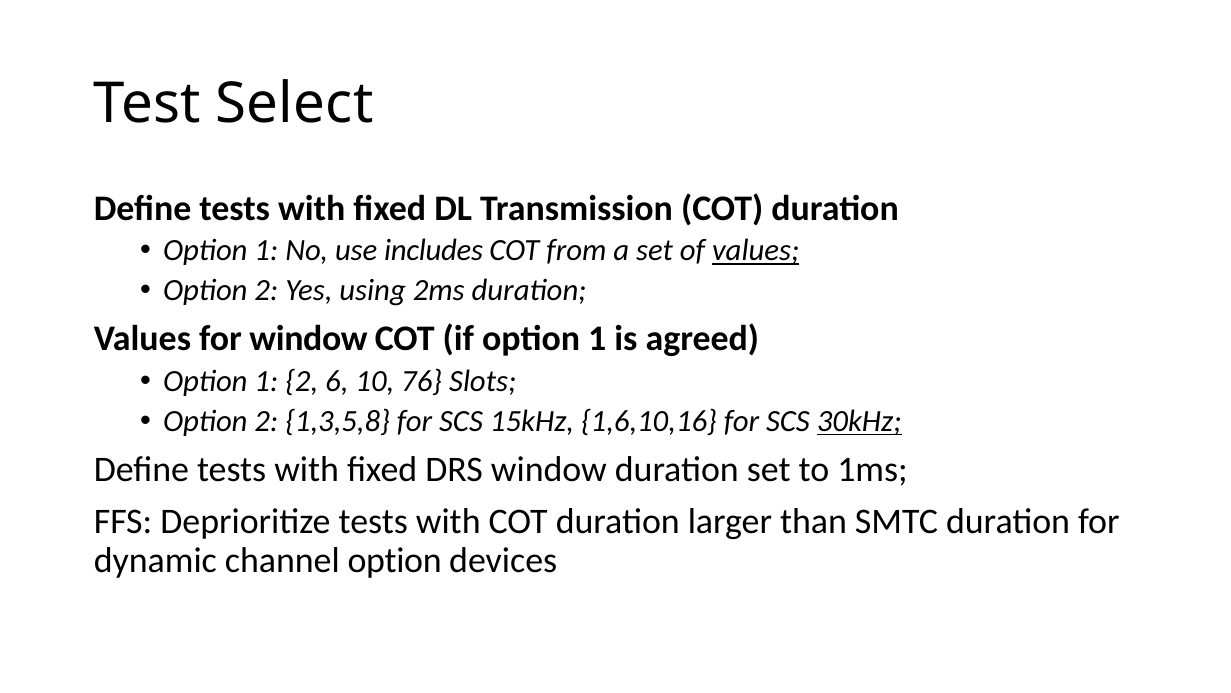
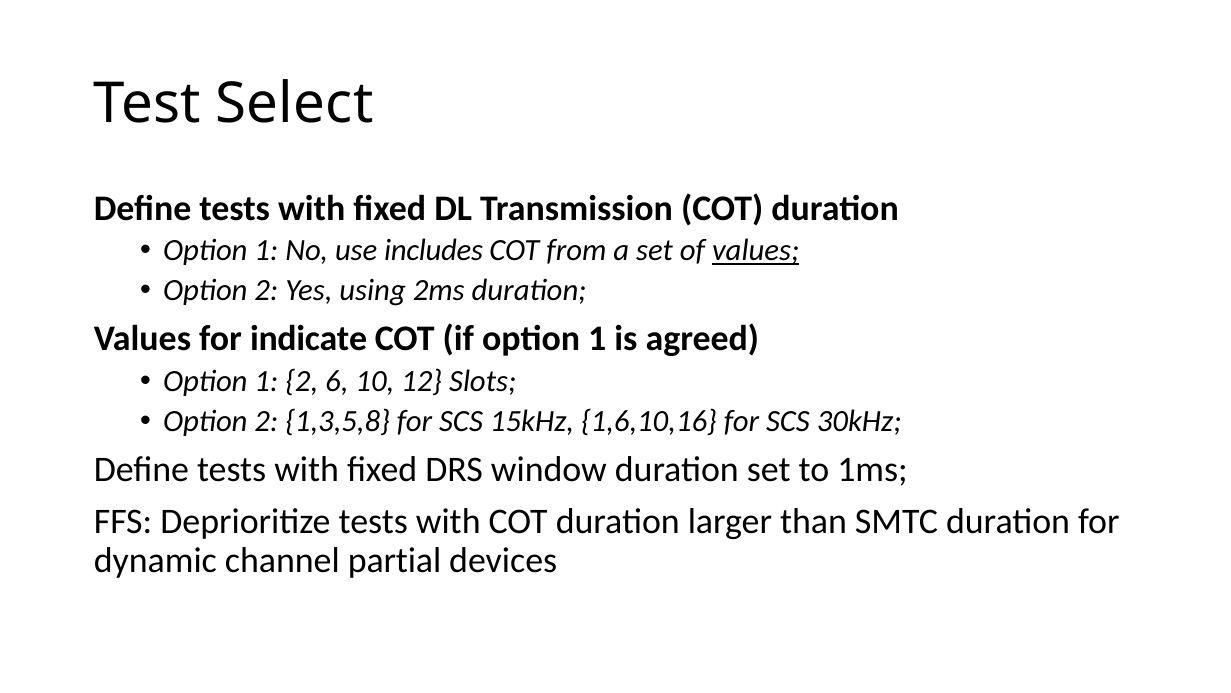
for window: window -> indicate (309, 339)
76: 76 -> 12 (422, 381)
30kHz underline: present -> none (859, 421)
channel option: option -> partial (395, 560)
